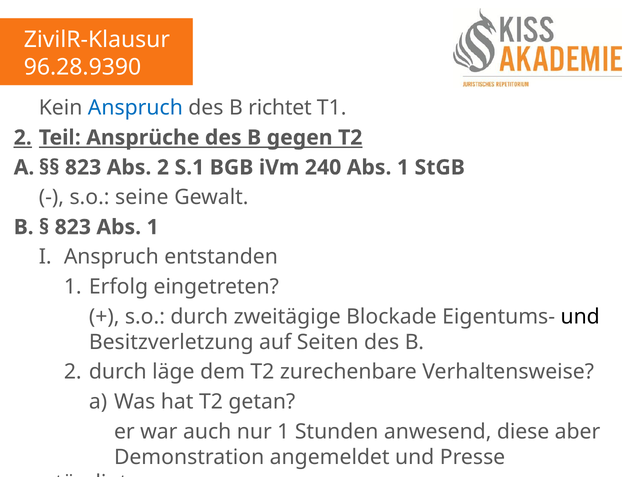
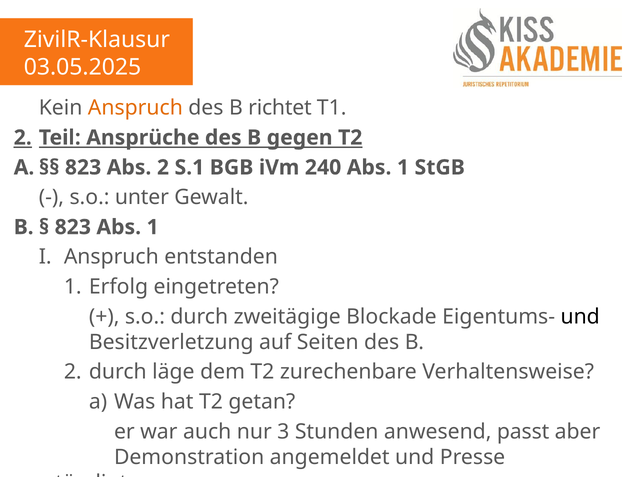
96.28.9390: 96.28.9390 -> 03.05.2025 (82, 67)
Anspruch colour: blue -> orange (135, 108)
seine: seine -> unter (142, 197)
nur 1: 1 -> 3 (283, 432)
diese: diese -> passt (523, 432)
